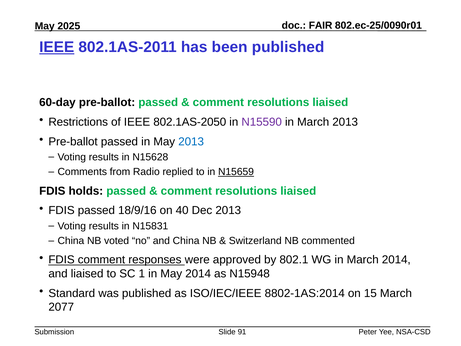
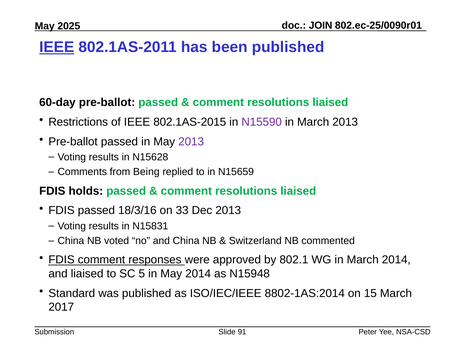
FAIR: FAIR -> JOIN (321, 25)
802.1AS-2050: 802.1AS-2050 -> 802.1AS-2015 (190, 122)
2013 colour: blue -> purple (191, 141)
Radio: Radio -> Being (146, 172)
N15659 underline: present -> none (236, 172)
18/9/16: 18/9/16 -> 18/3/16 (137, 210)
40: 40 -> 33 (182, 210)
1: 1 -> 5 (142, 273)
2077: 2077 -> 2017 (61, 307)
